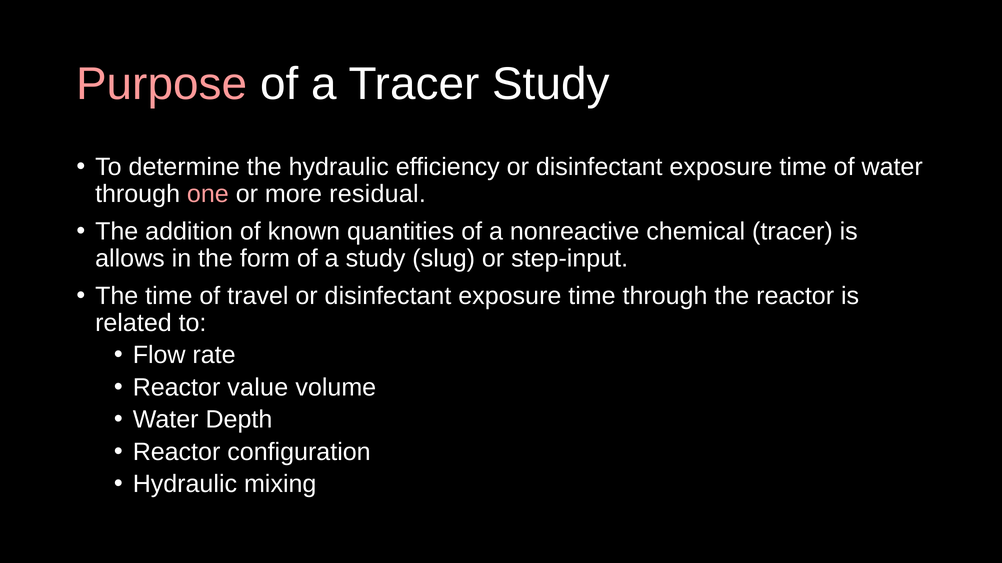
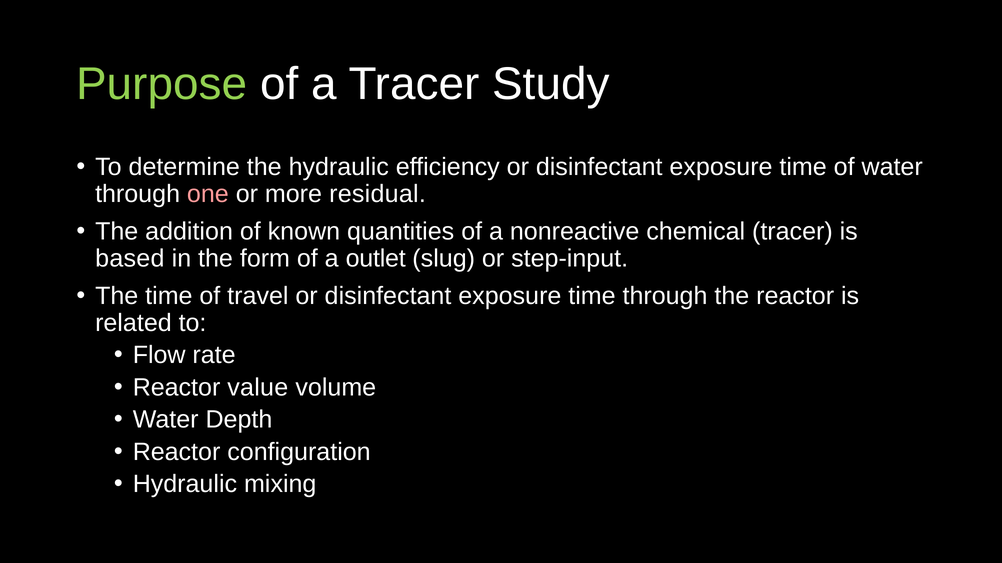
Purpose colour: pink -> light green (162, 84)
allows: allows -> based (130, 259)
a study: study -> outlet (376, 259)
